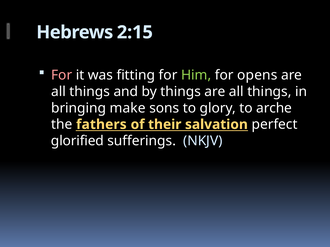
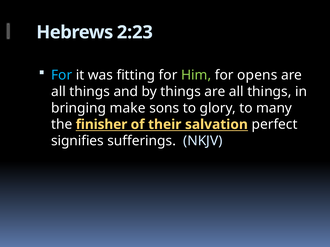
2:15: 2:15 -> 2:23 (135, 32)
For colour: pink -> light blue (62, 75)
arche: arche -> many (274, 108)
fathers: fathers -> finisher (102, 125)
glorified: glorified -> signifies (77, 141)
